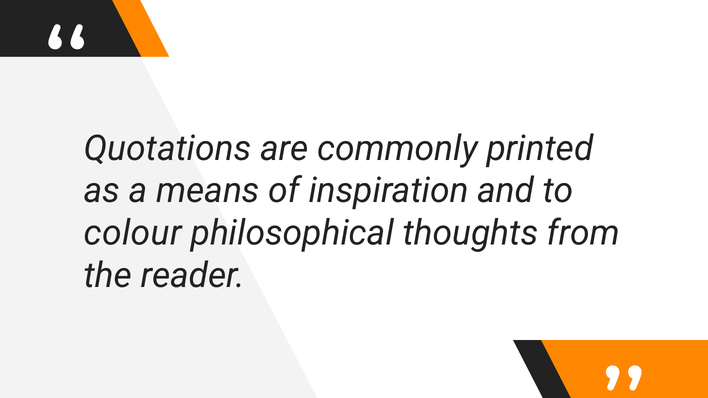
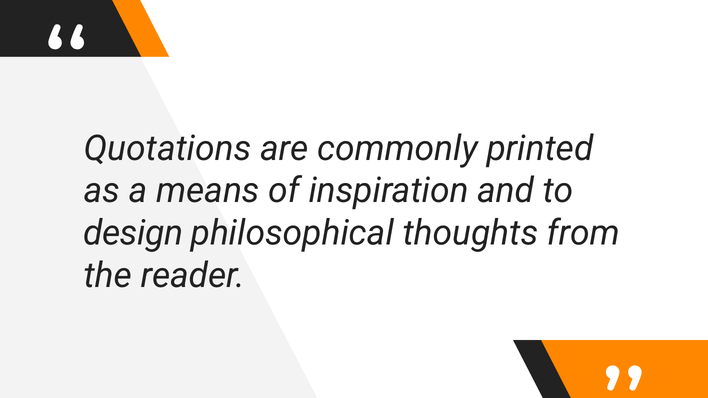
colour: colour -> design (133, 233)
